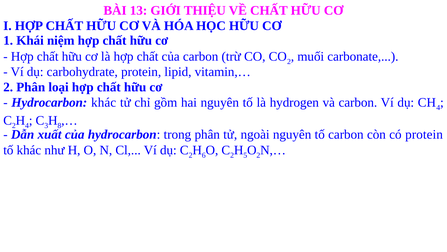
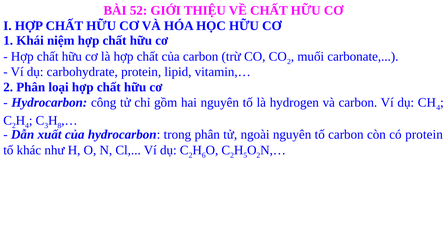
13: 13 -> 52 (139, 10)
Hydrocarbon khác: khác -> công (104, 102)
